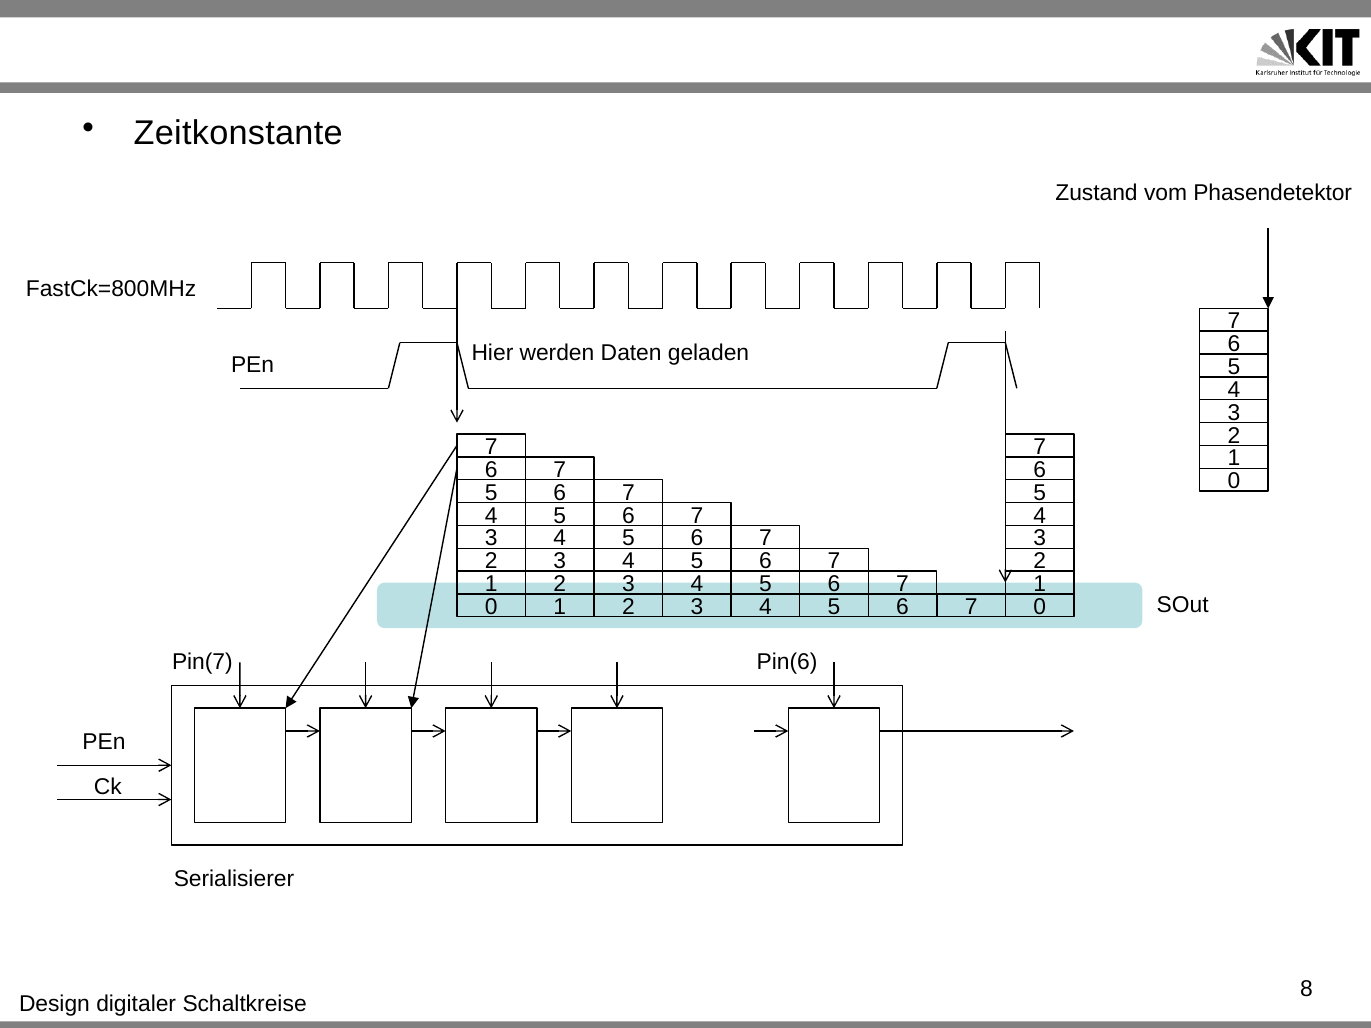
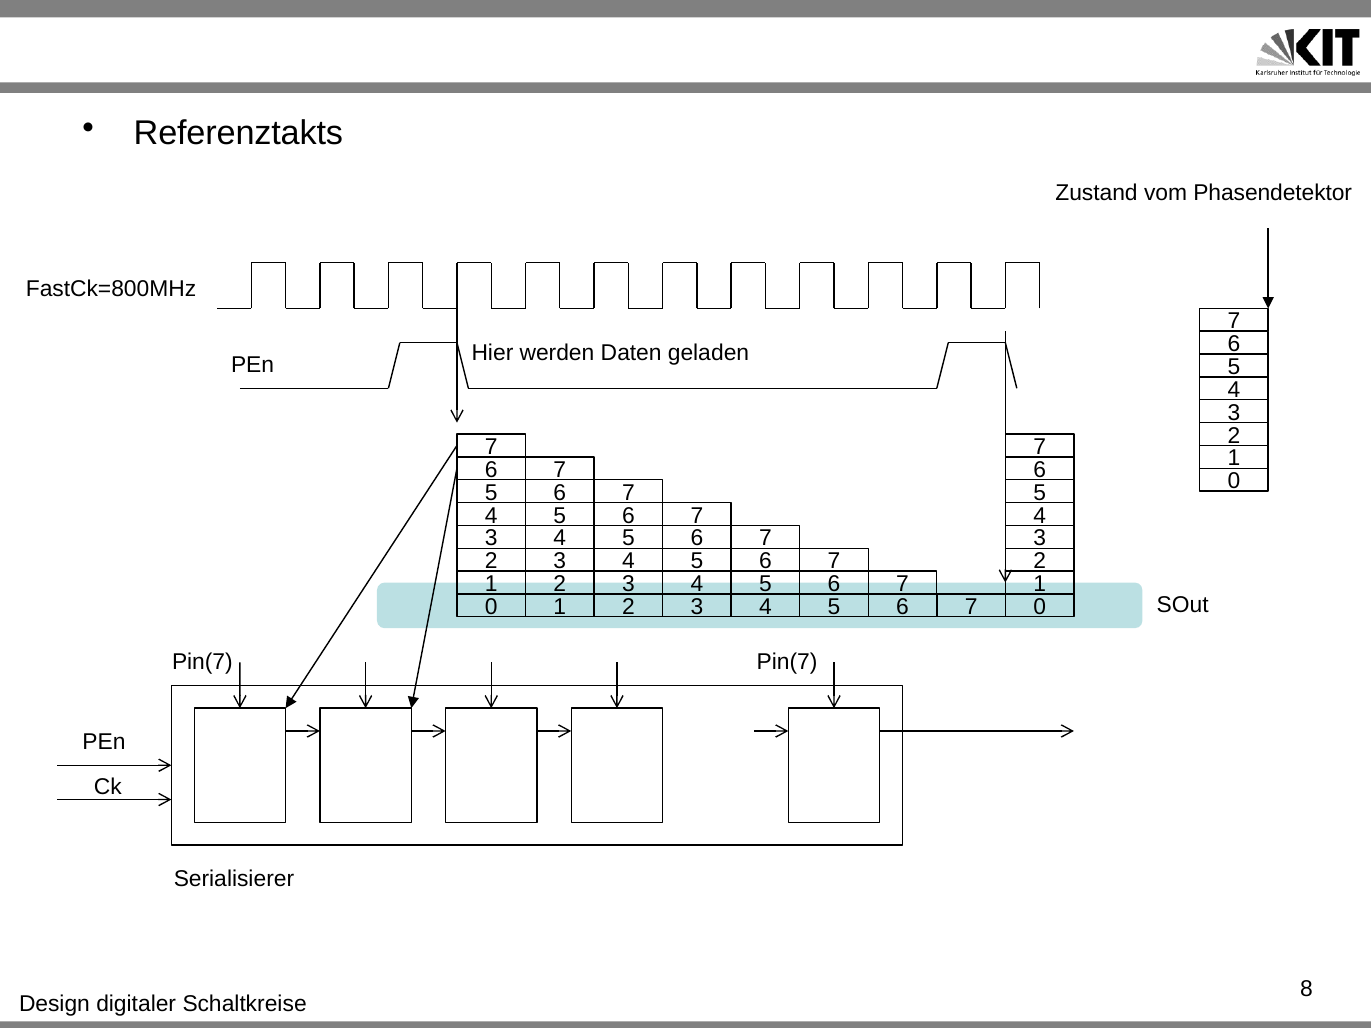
Zeitkonstante: Zeitkonstante -> Referenztakts (238, 134)
Pin(7 Pin(6: Pin(6 -> Pin(7 (787, 662)
